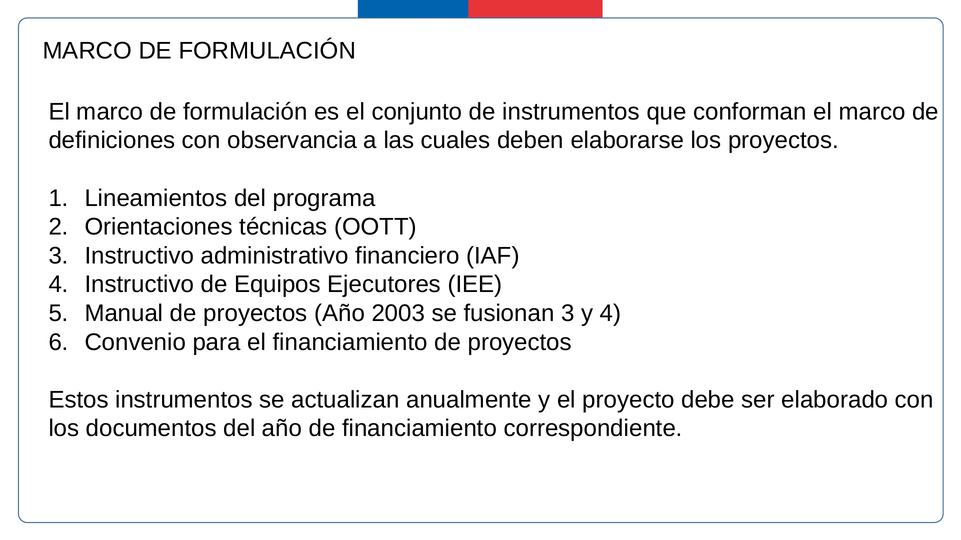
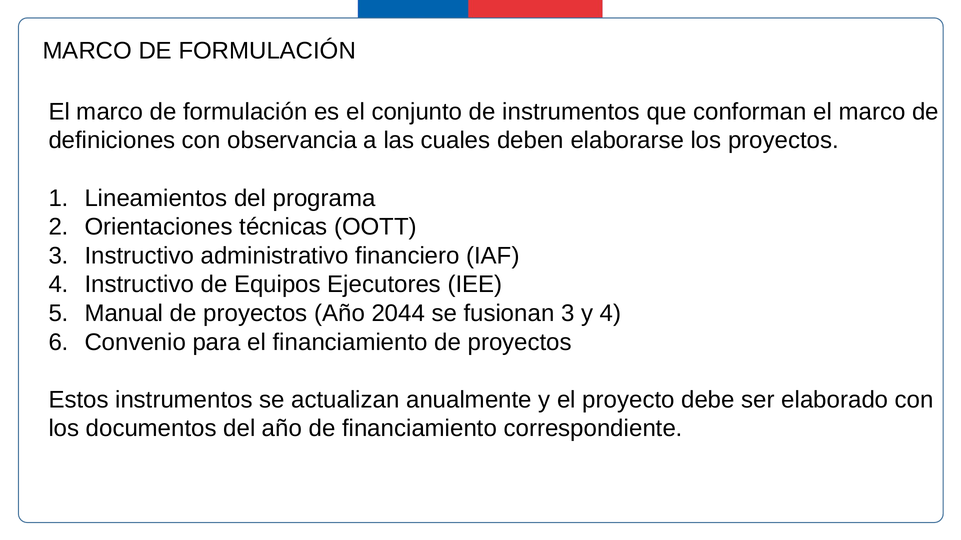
2003: 2003 -> 2044 (398, 314)
